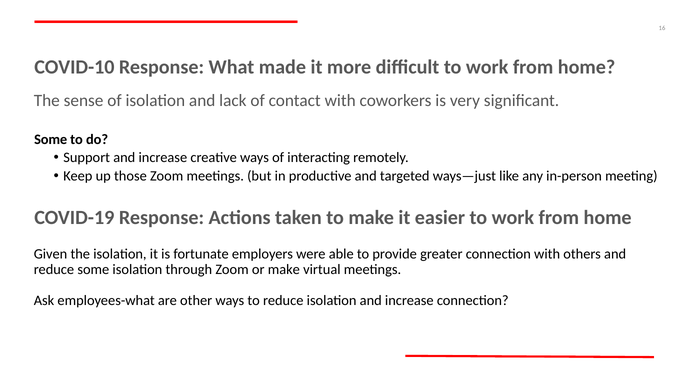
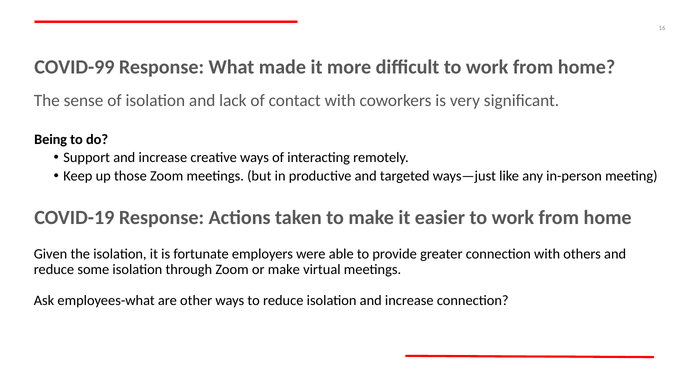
COVID-10: COVID-10 -> COVID-99 (74, 67)
Some: Some -> Being (51, 139)
